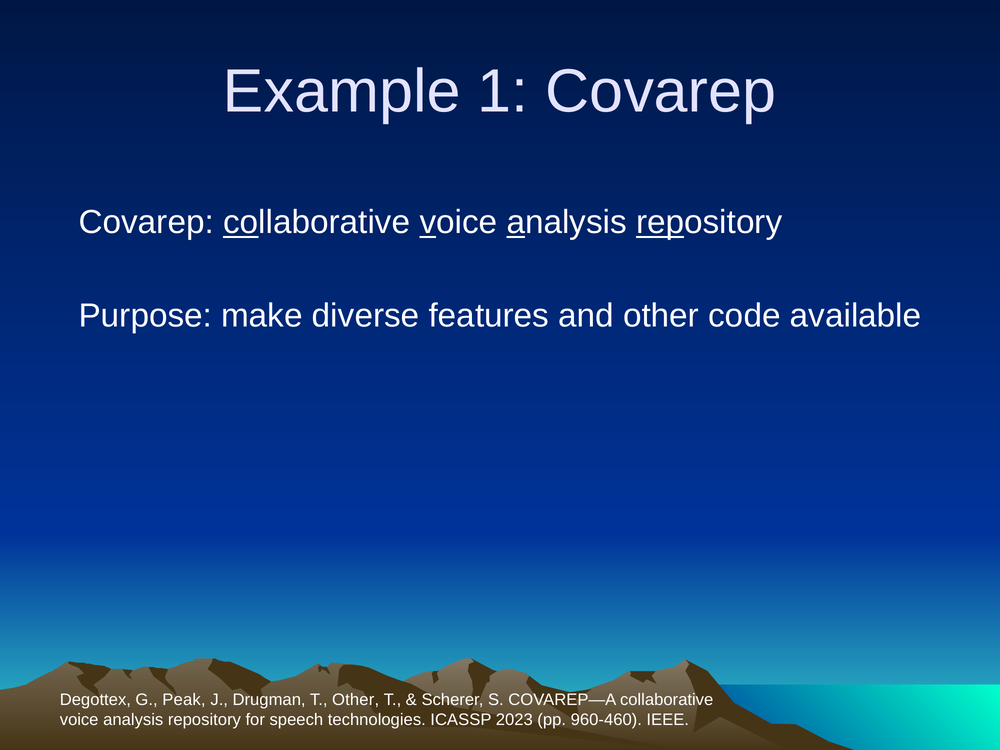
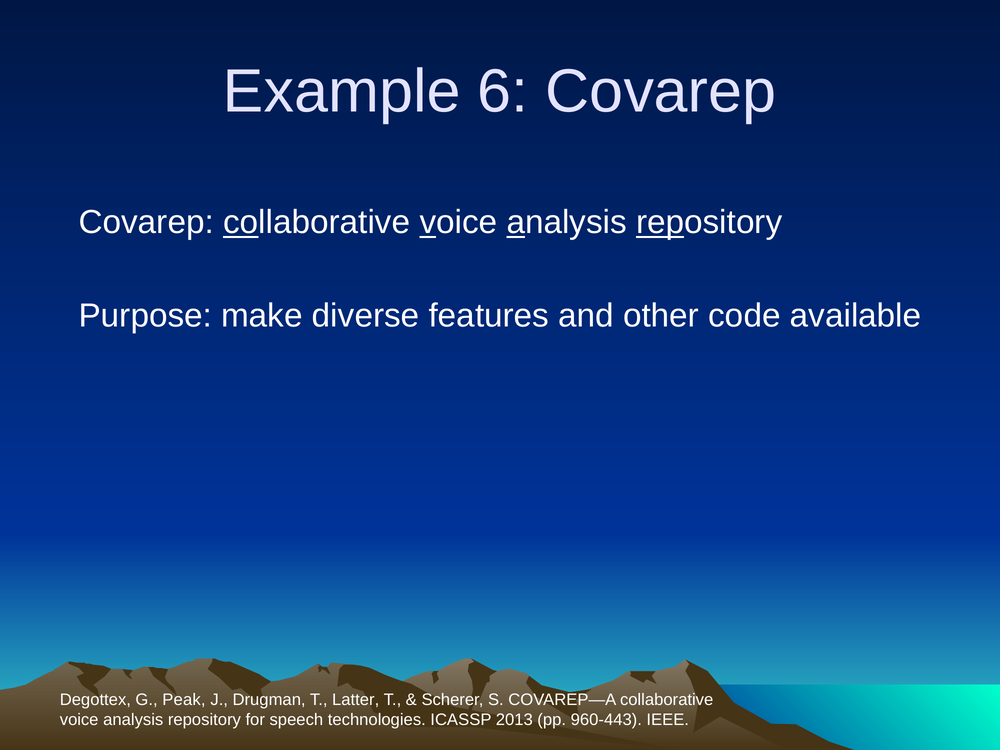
1: 1 -> 6 (503, 92)
T Other: Other -> Latter (356, 700)
2023: 2023 -> 2013 (514, 720)
960-460: 960-460 -> 960-443 (606, 720)
